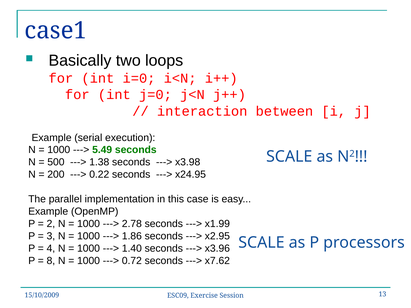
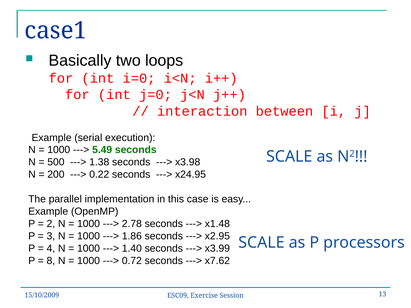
x1.99: x1.99 -> x1.48 (217, 224)
x3.96: x3.96 -> x3.99 (217, 249)
